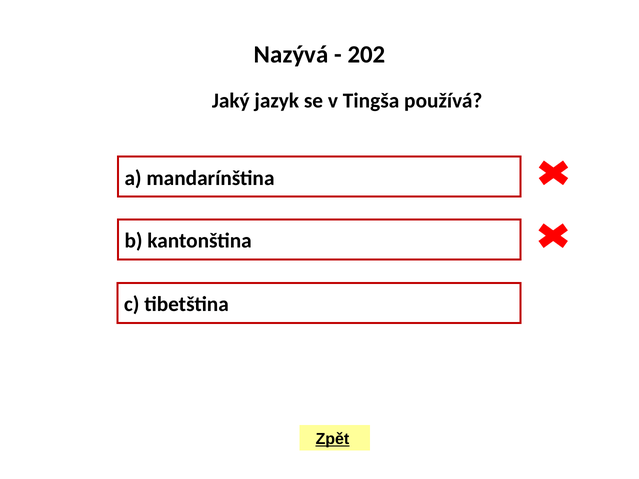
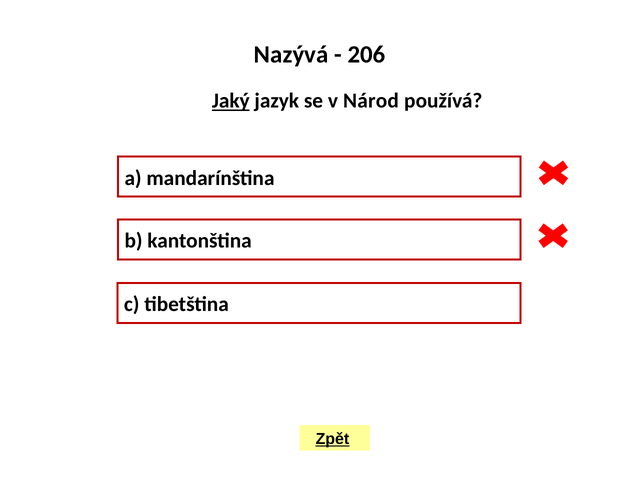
202: 202 -> 206 (366, 55)
Jaký underline: none -> present (231, 101)
Tingša: Tingša -> Národ (371, 101)
